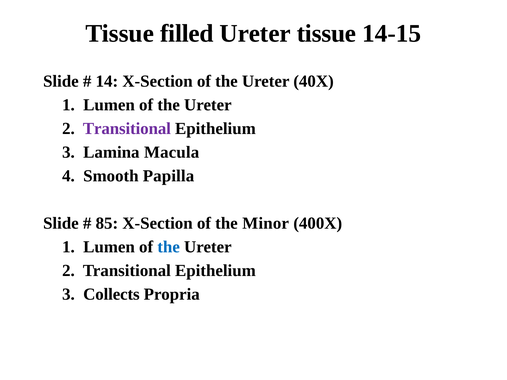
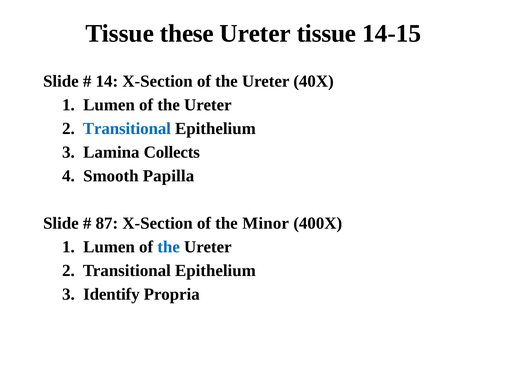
filled: filled -> these (187, 33)
Transitional colour: purple -> blue (127, 129)
Macula: Macula -> Collects (172, 152)
85: 85 -> 87 (107, 223)
Collects: Collects -> Identify (111, 294)
